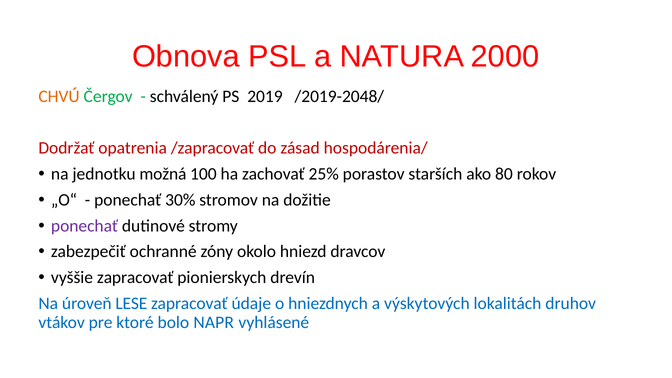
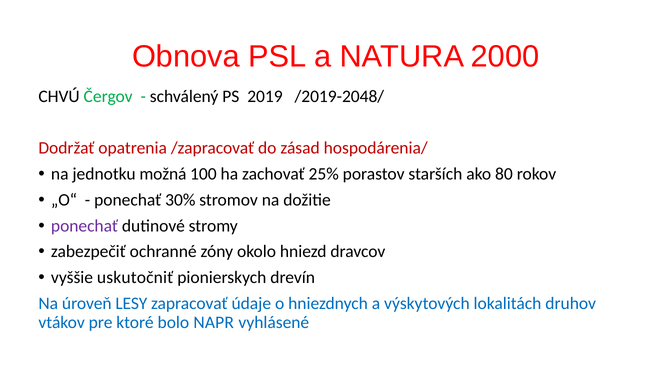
CHVÚ colour: orange -> black (59, 96)
vyššie zapracovať: zapracovať -> uskutočniť (135, 278)
LESE: LESE -> LESY (131, 303)
